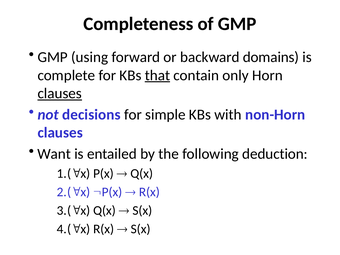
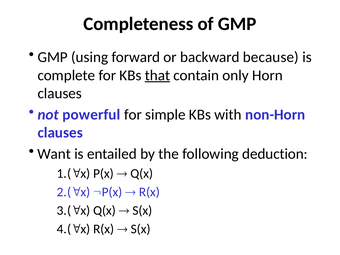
domains: domains -> because (271, 57)
clauses underline: present -> none (60, 93)
decisions: decisions -> powerful (91, 115)
